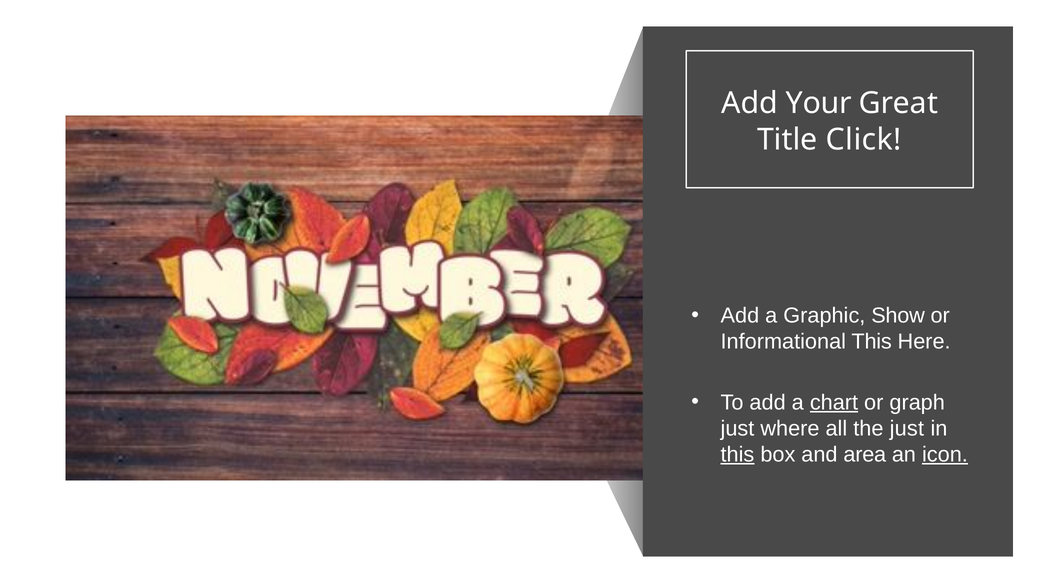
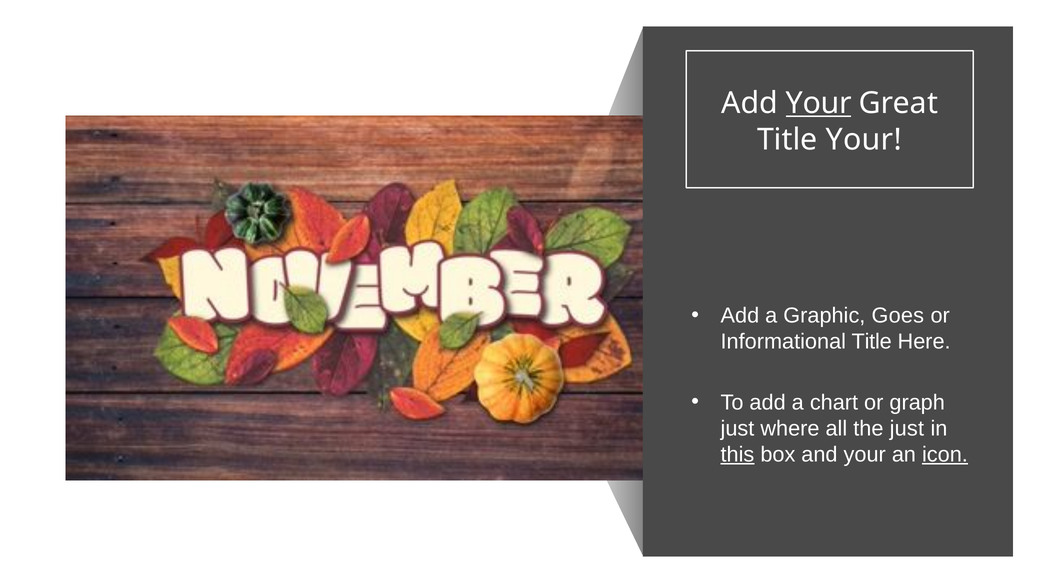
Your underline: none -> present (819, 103)
Title Click: Click -> Your (864, 140)
Show: Show -> Goes (898, 316)
Informational This: This -> Title (872, 342)
chart underline: present -> none (834, 403)
and area: area -> your (865, 455)
